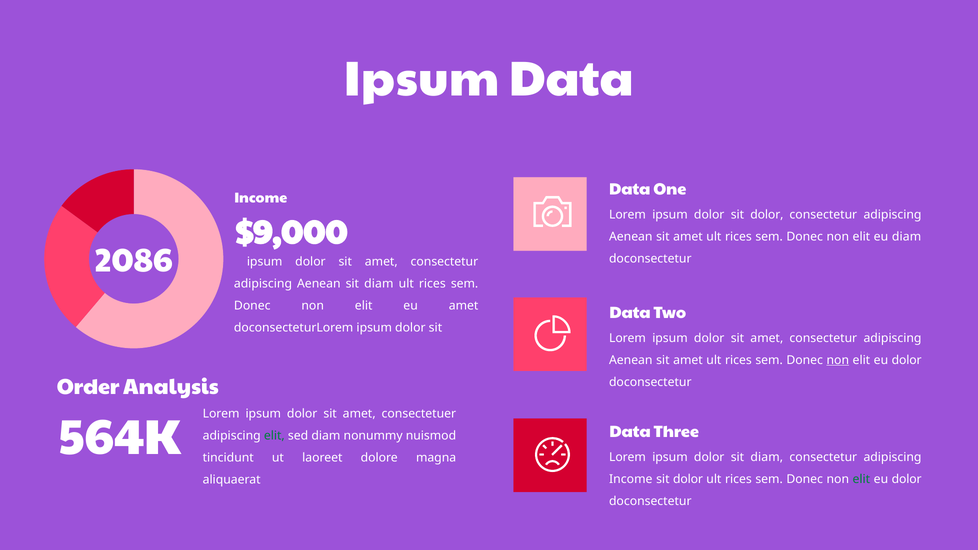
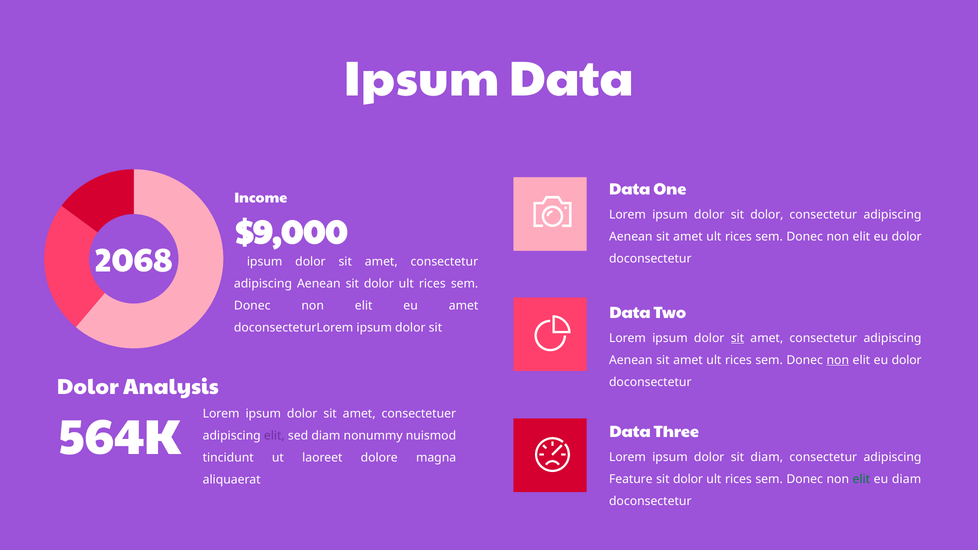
diam: diam -> dolor (907, 237)
2086: 2086 -> 2068 (134, 261)
Aenean sit diam: diam -> dolor (379, 284)
sit underline: none -> present (737, 338)
Order: Order -> Dolor (88, 387)
elit colour: green -> purple (274, 436)
Income: Income -> Feature (631, 479)
dolor: dolor -> diam (907, 479)
